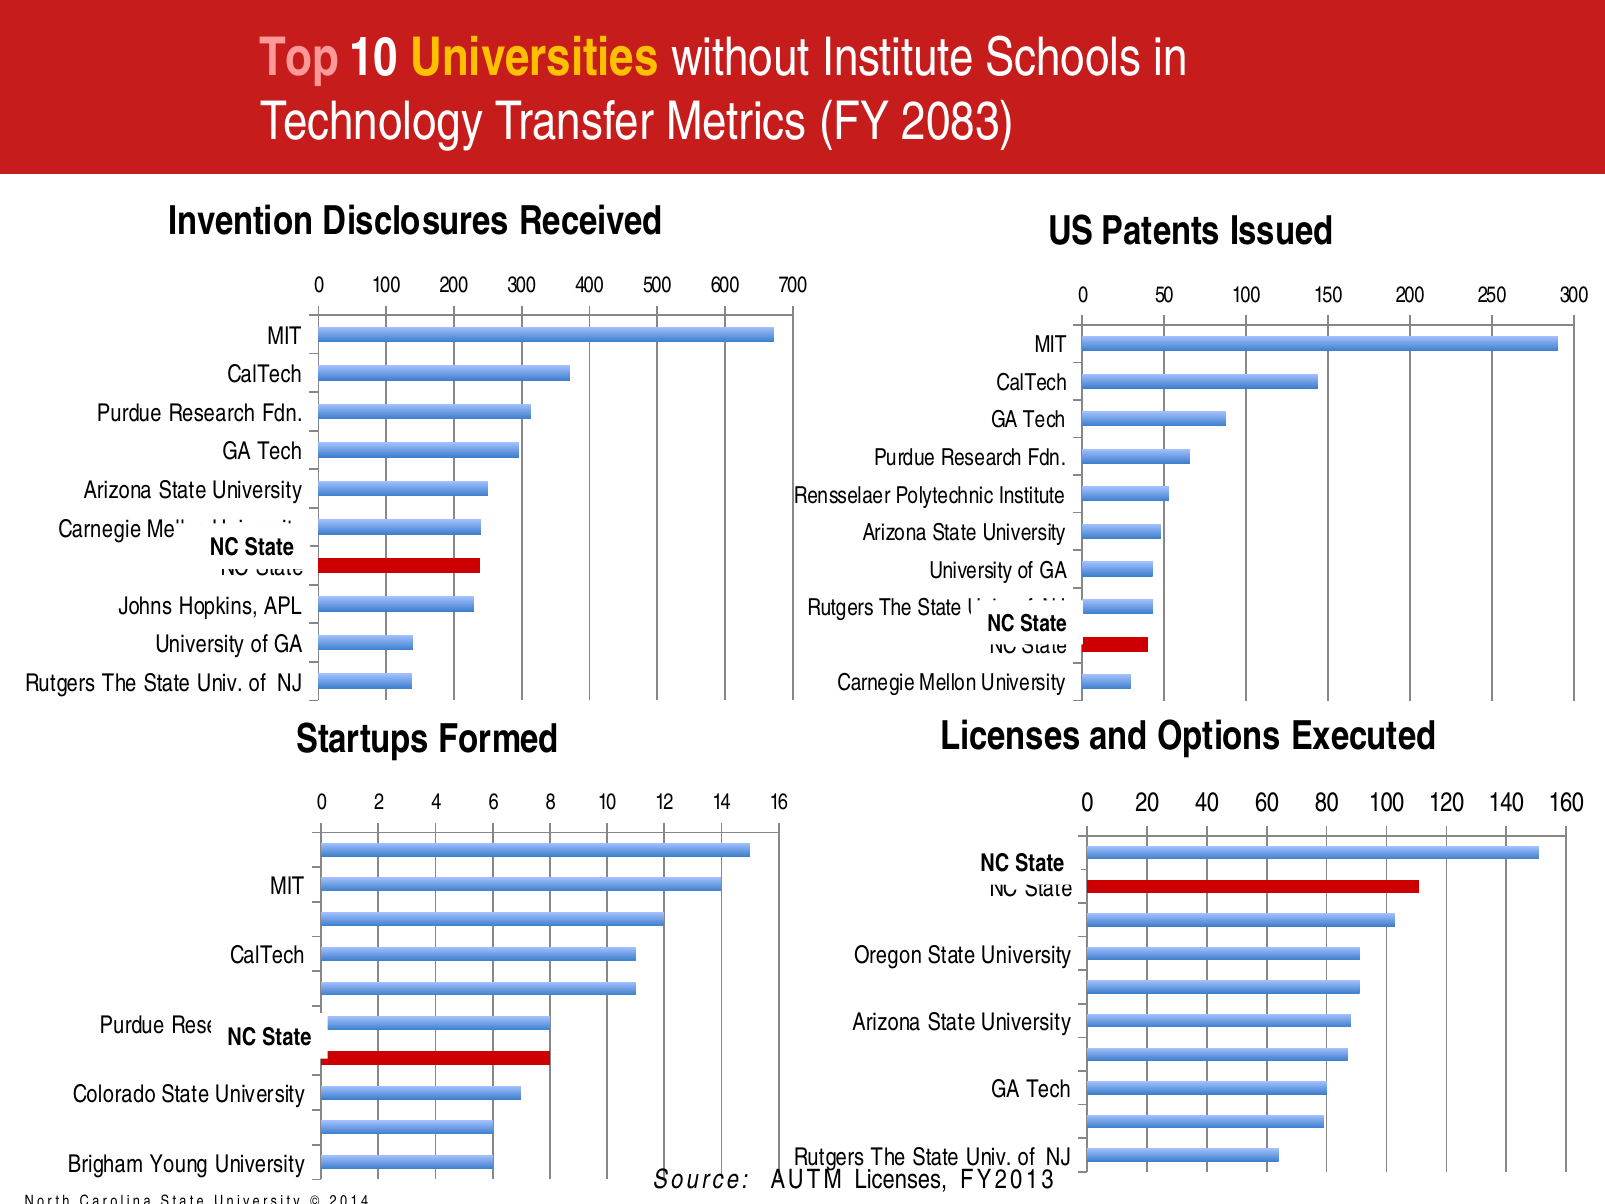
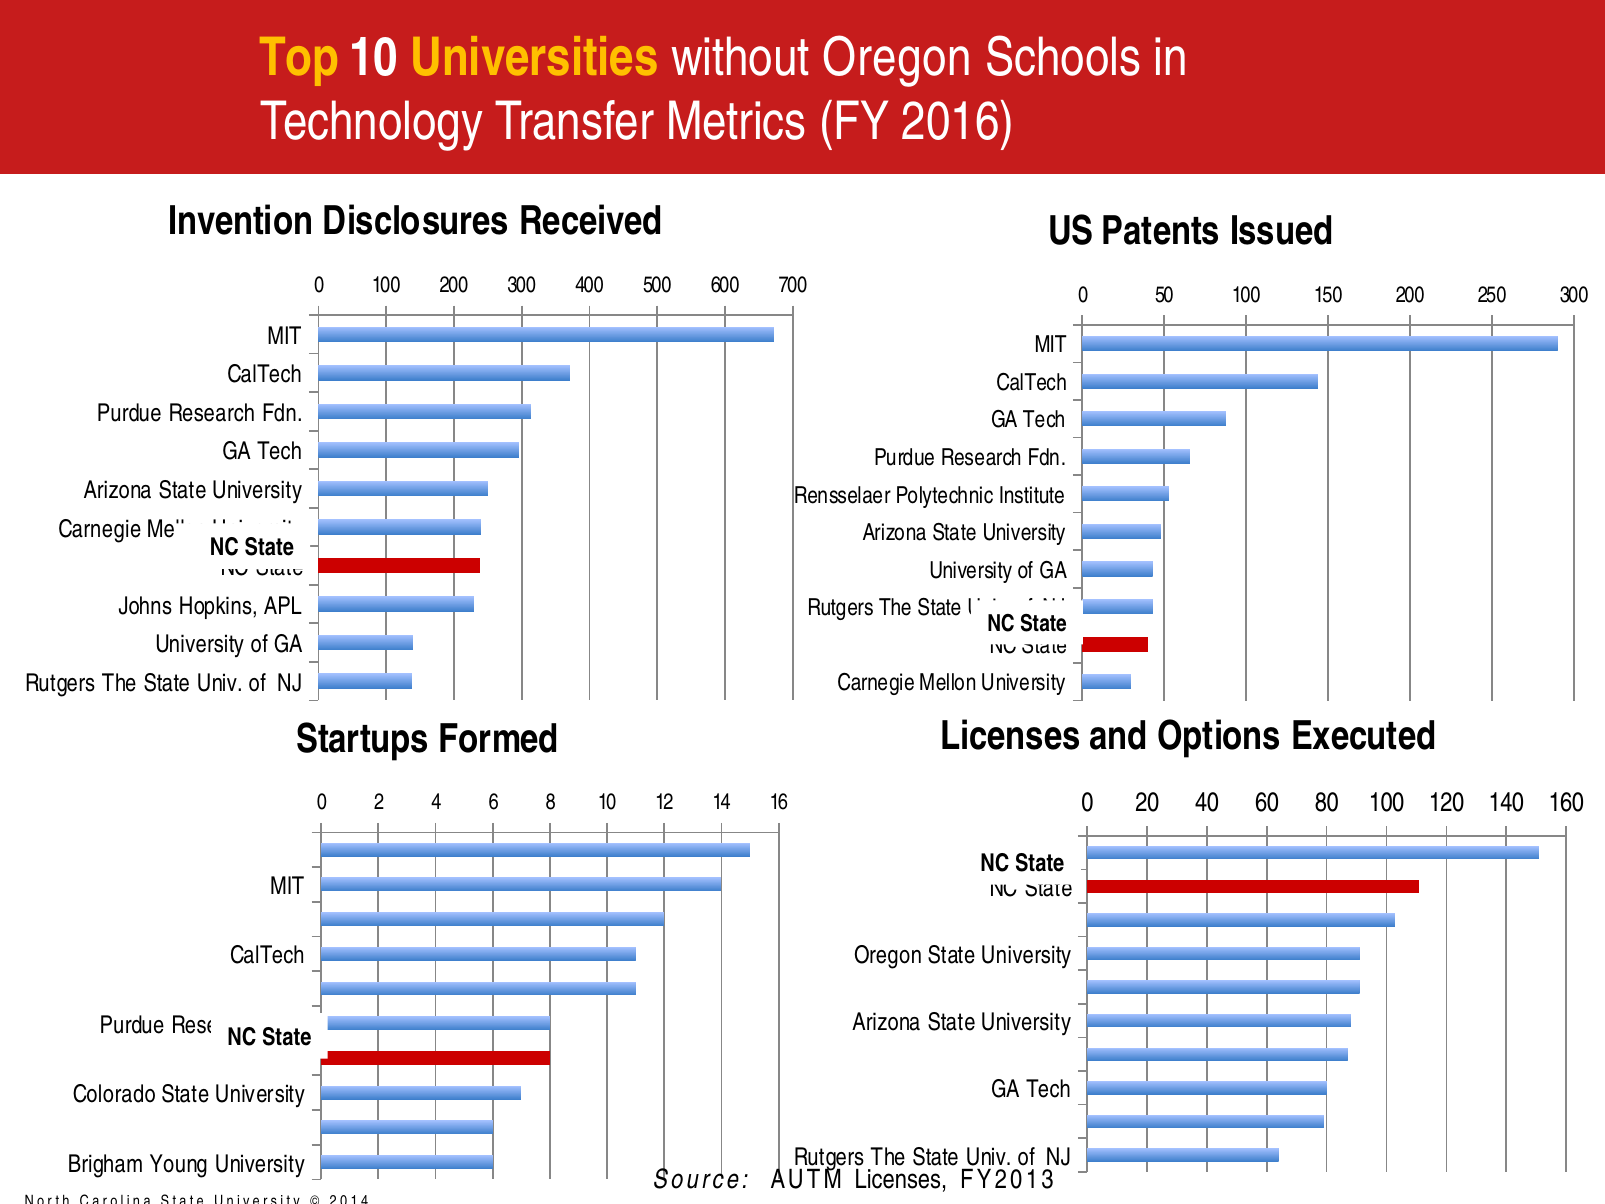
Top colour: pink -> yellow (299, 58)
without Institute: Institute -> Oregon (897, 58)
2083: 2083 -> 2016 (958, 122)
